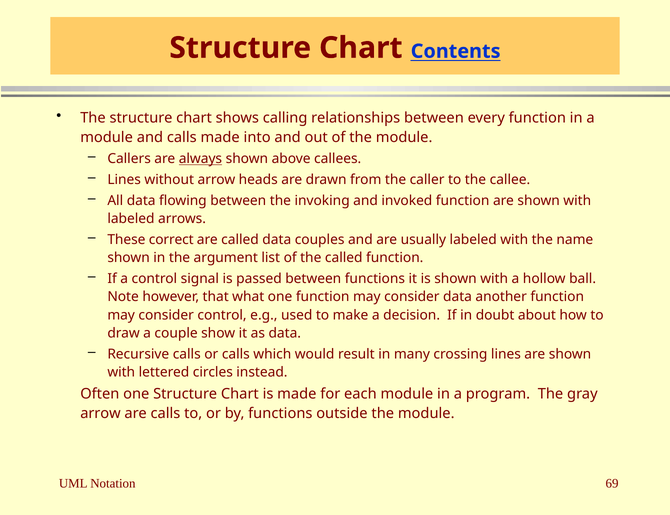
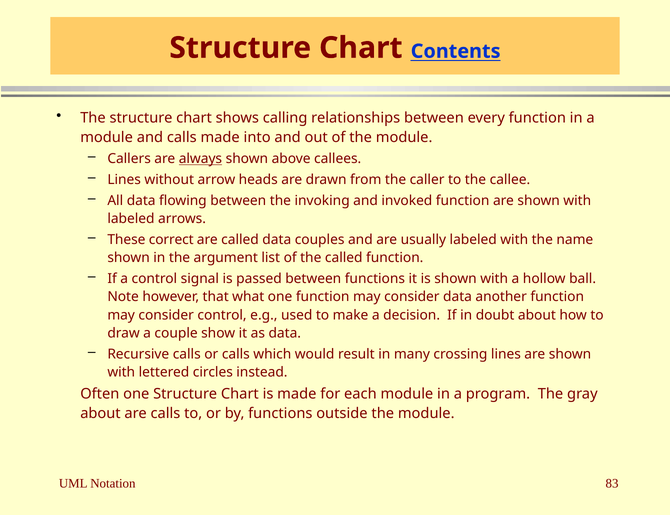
arrow: arrow -> about (100, 413)
69: 69 -> 83 (612, 484)
